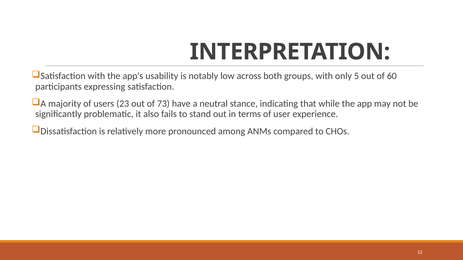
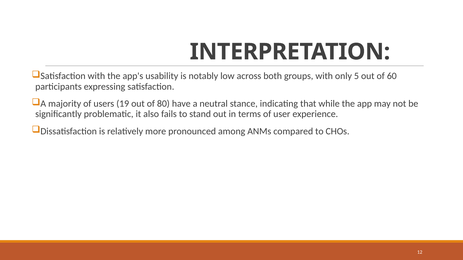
23: 23 -> 19 (123, 104)
73: 73 -> 80 (163, 104)
